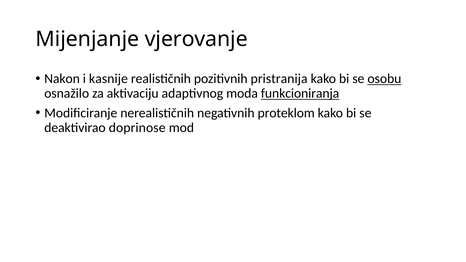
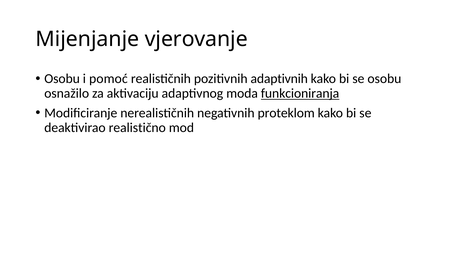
Nakon: Nakon -> Osobu (62, 79)
kasnije: kasnije -> pomoć (108, 79)
pristranija: pristranija -> adaptivnih (279, 79)
osobu underline: present -> none (384, 79)
doprinose: doprinose -> realistično (137, 128)
